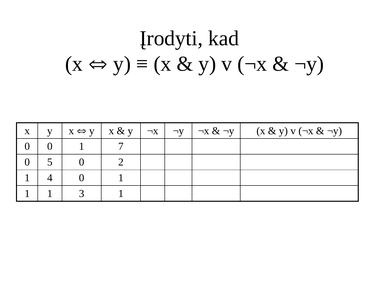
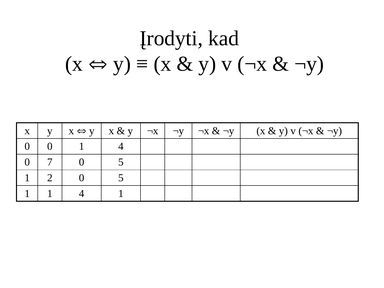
0 1 7: 7 -> 4 (121, 146)
5: 5 -> 7 (50, 162)
2: 2 -> 5 (121, 162)
4: 4 -> 2 (50, 178)
1: 1 -> 5 (121, 178)
1 1 3: 3 -> 4 (82, 194)
